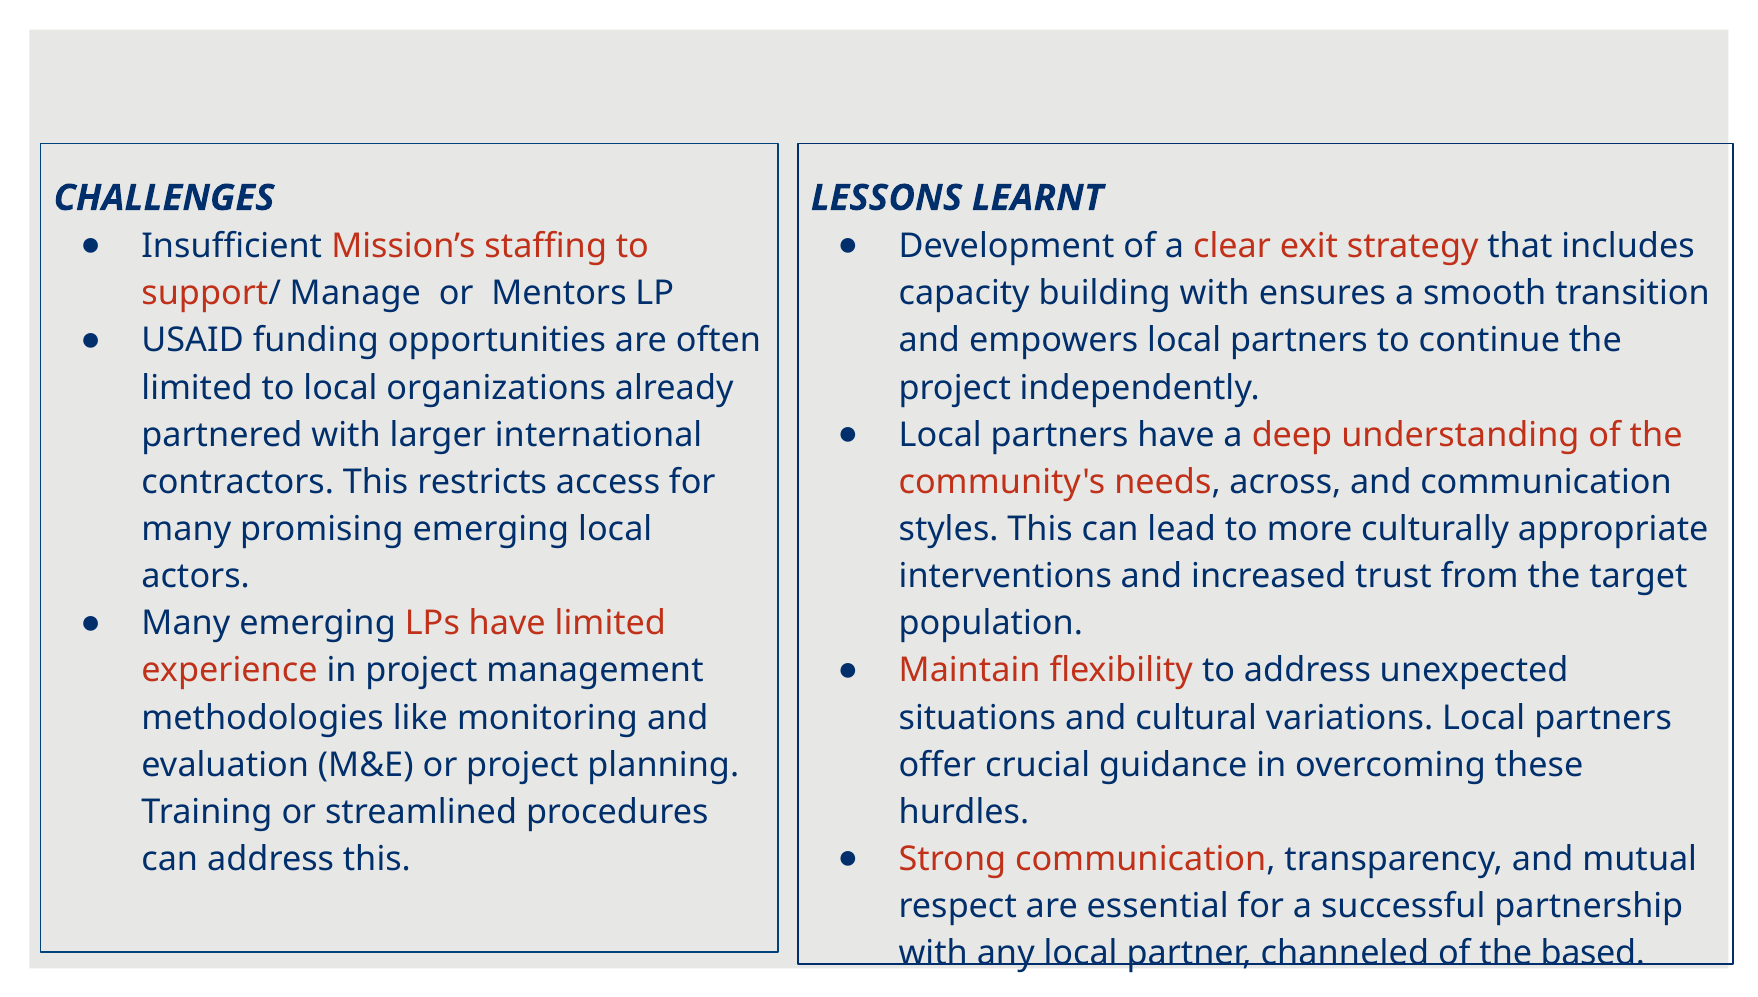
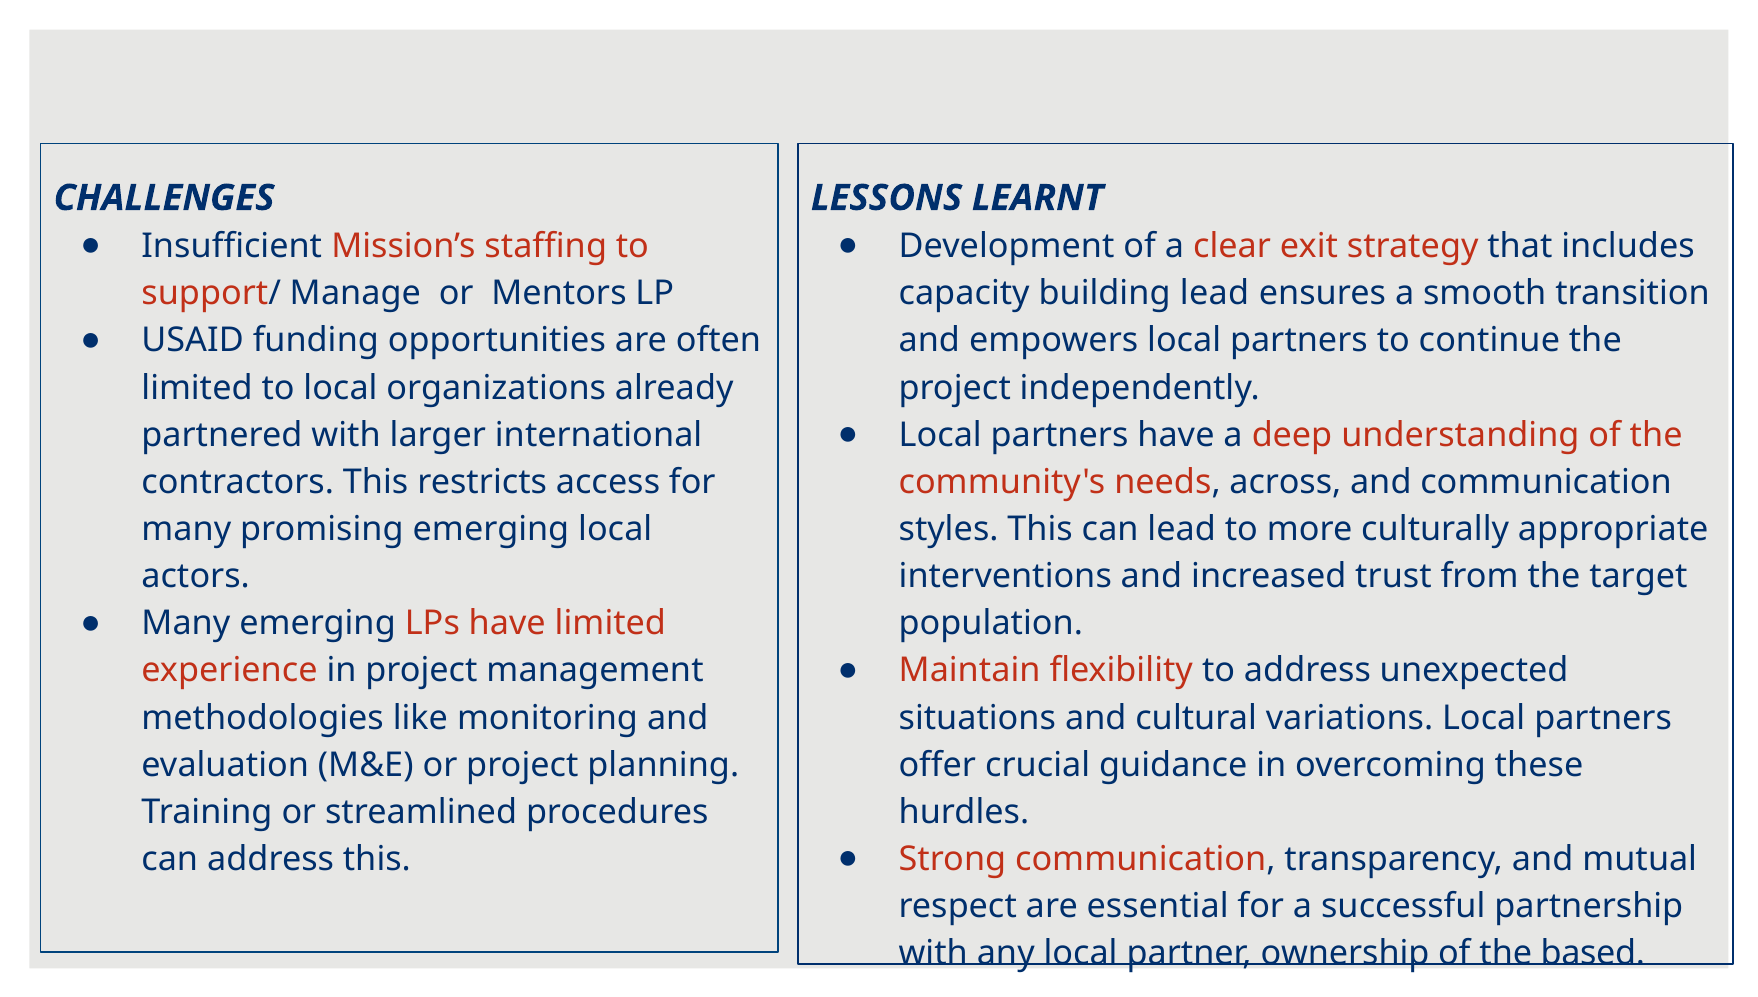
building with: with -> lead (1215, 293)
channeled: channeled -> ownership (1345, 953)
